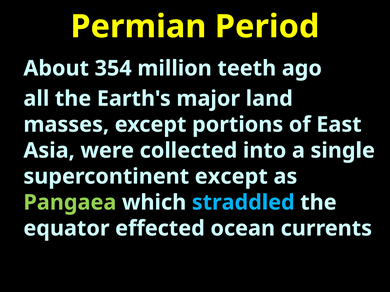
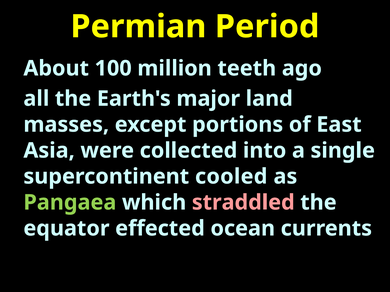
354: 354 -> 100 (113, 68)
supercontinent except: except -> cooled (231, 177)
straddled colour: light blue -> pink (243, 203)
